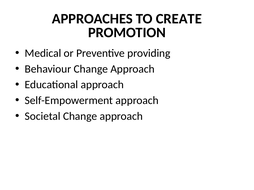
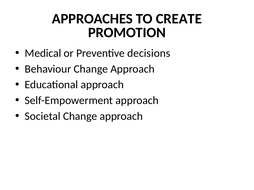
providing: providing -> decisions (149, 53)
